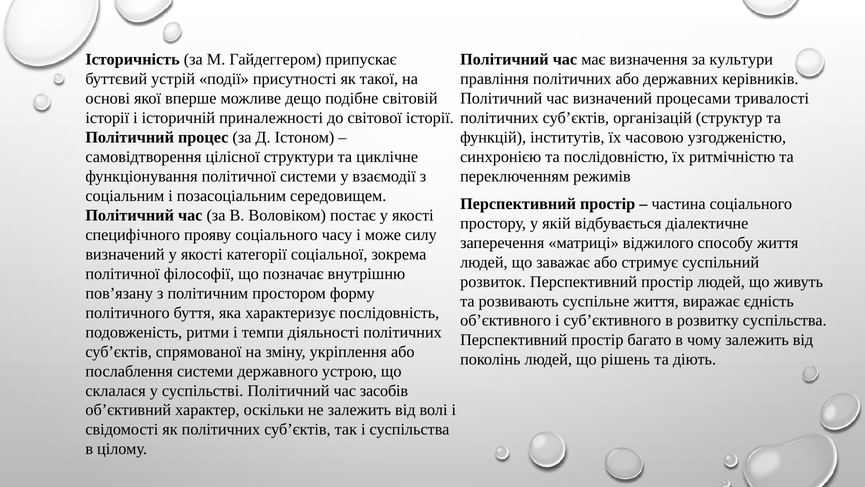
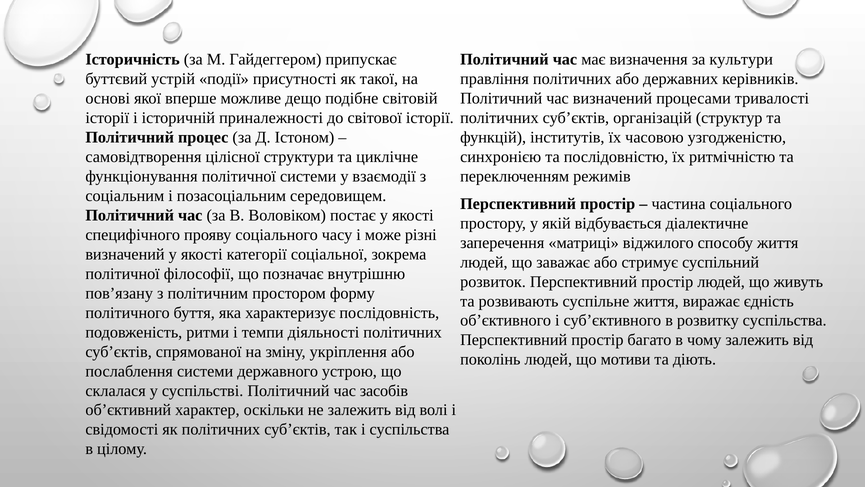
силу: силу -> різні (421, 235)
рішень: рішень -> мотиви (626, 359)
